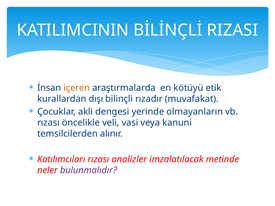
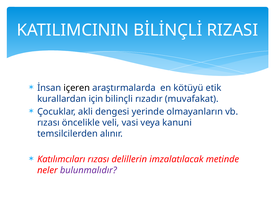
içeren colour: orange -> black (77, 88)
dışı: dışı -> için (96, 99)
analizler: analizler -> delillerin (129, 159)
